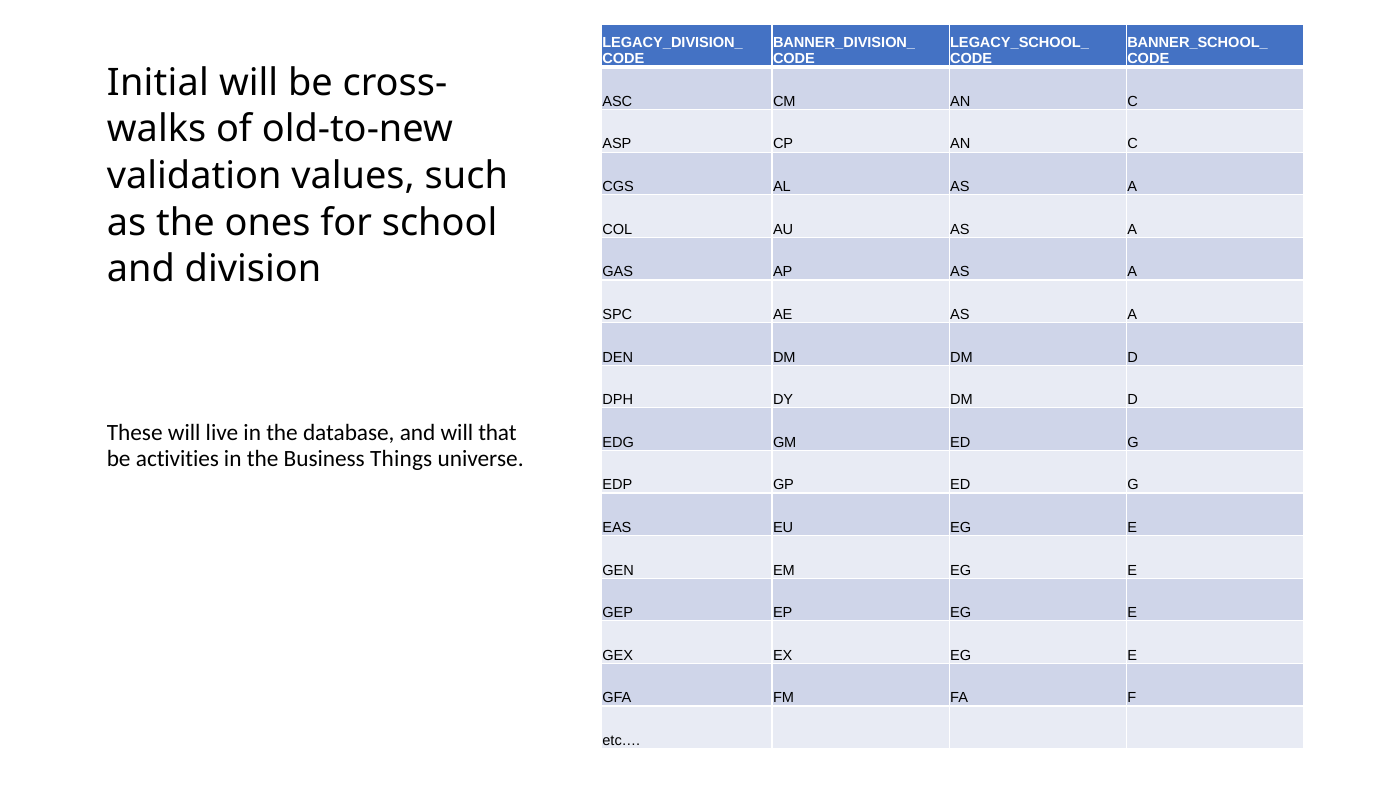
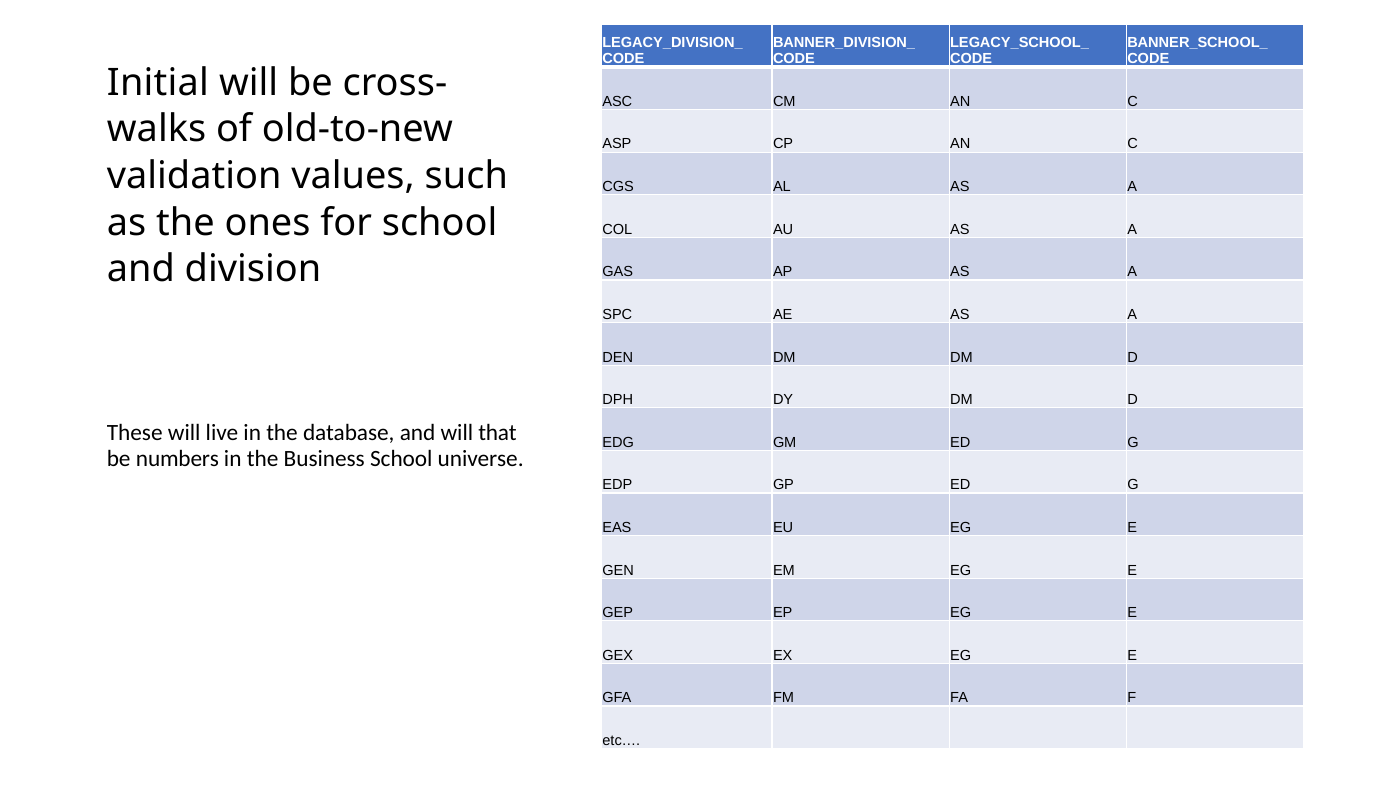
activities: activities -> numbers (177, 458)
Business Things: Things -> School (401, 458)
